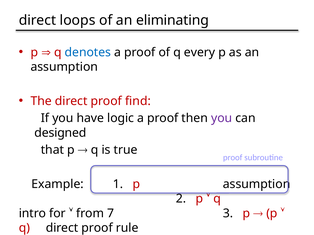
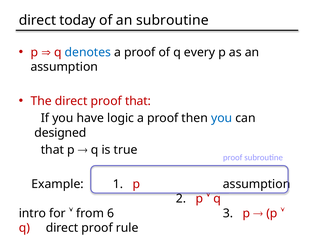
loops: loops -> today (78, 20)
an eliminating: eliminating -> subroutine (172, 20)
proof find: find -> that (138, 101)
you colour: purple -> blue (222, 118)
7: 7 -> 6 (111, 214)
